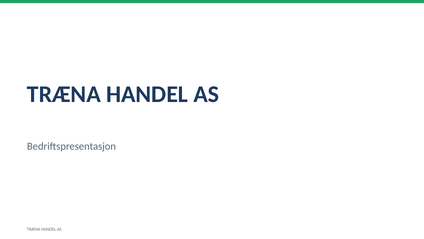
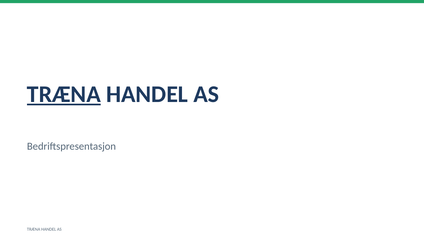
TRÆNA underline: none -> present (64, 94)
